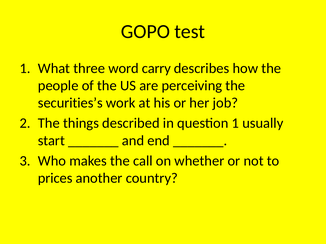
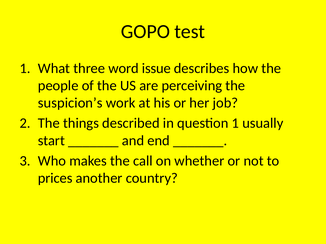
carry: carry -> issue (156, 68)
securities’s: securities’s -> suspicion’s (70, 103)
